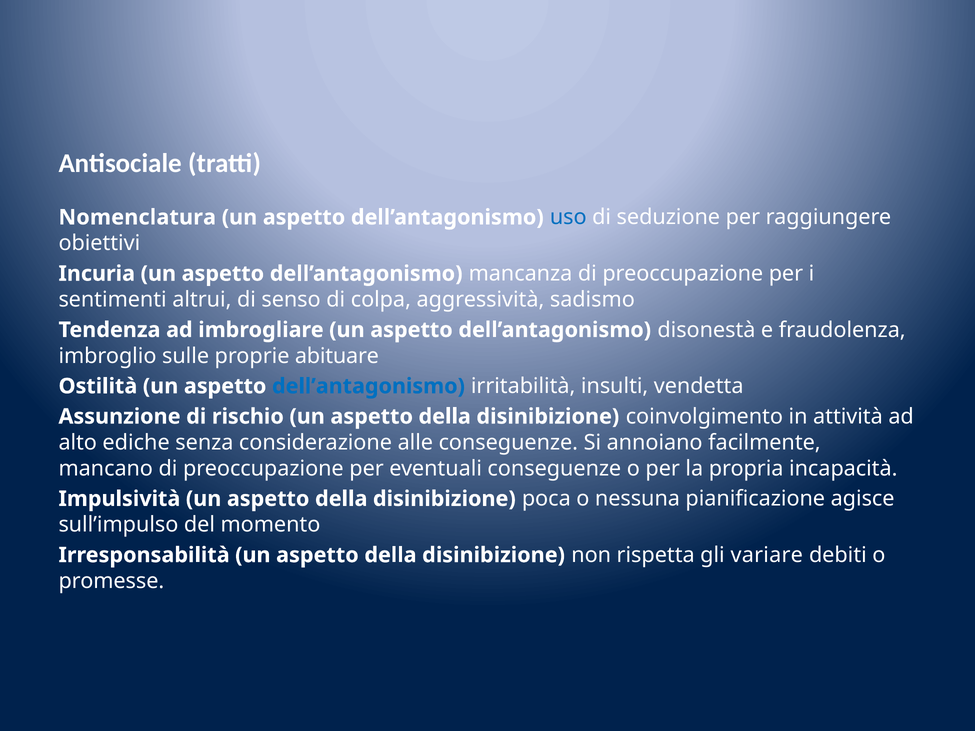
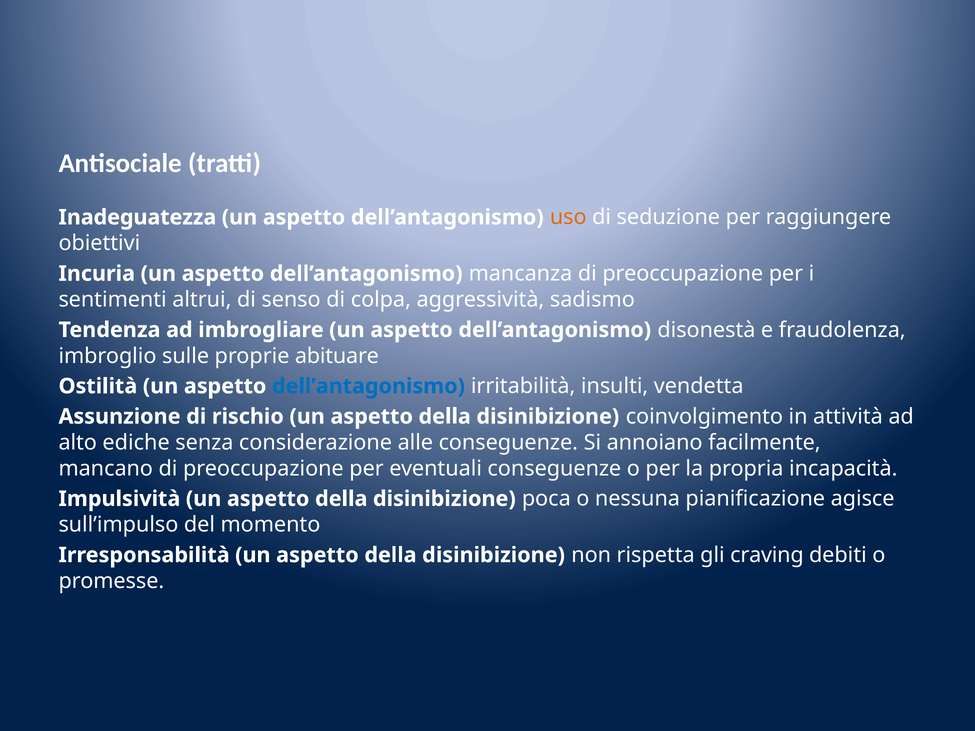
Nomenclatura: Nomenclatura -> Inadeguatezza (137, 217)
uso colour: blue -> orange (568, 217)
variare: variare -> craving (767, 555)
